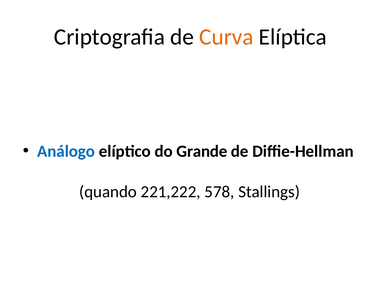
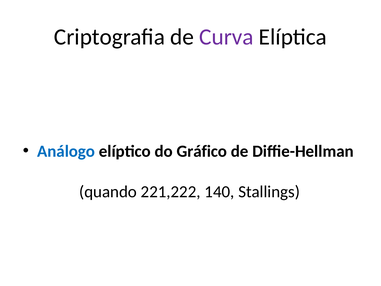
Curva colour: orange -> purple (226, 37)
Grande: Grande -> Gráfico (202, 151)
578: 578 -> 140 (219, 192)
